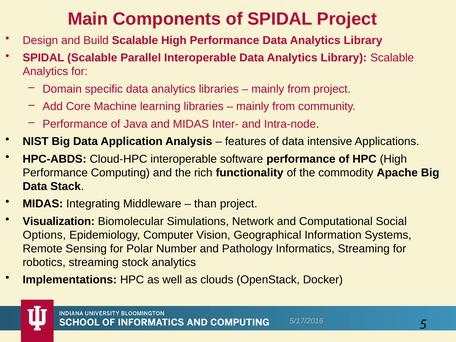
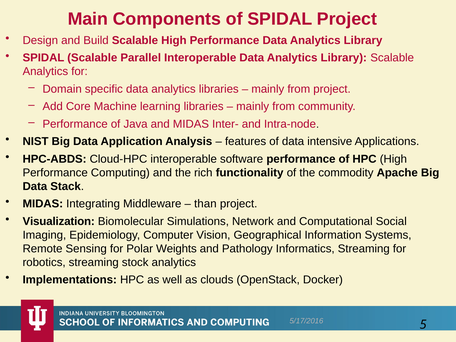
Options: Options -> Imaging (44, 235)
Number: Number -> Weights (176, 249)
